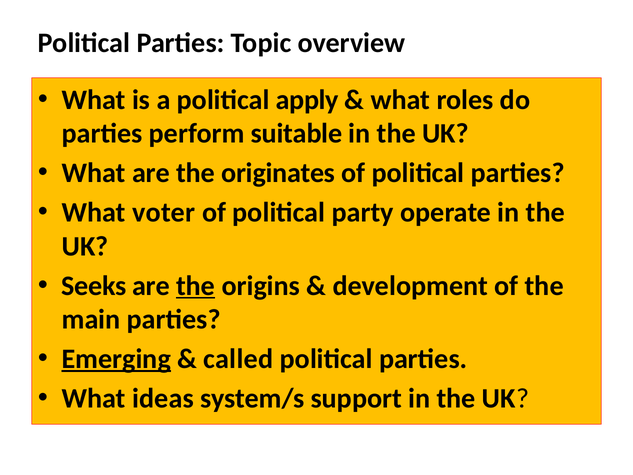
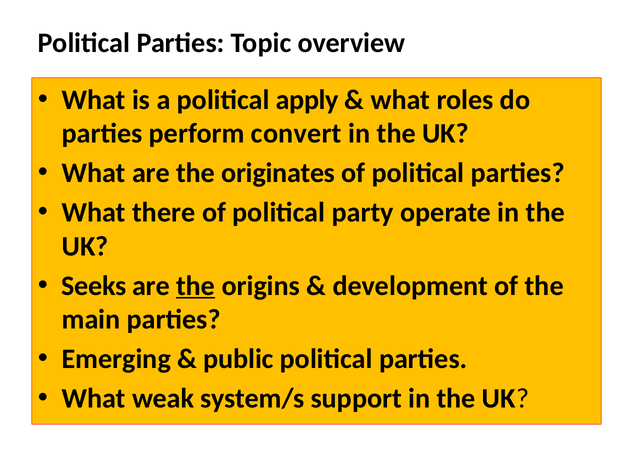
suitable: suitable -> convert (296, 134)
voter: voter -> there (164, 212)
Emerging underline: present -> none (116, 359)
called: called -> public (238, 359)
ideas: ideas -> weak (163, 398)
